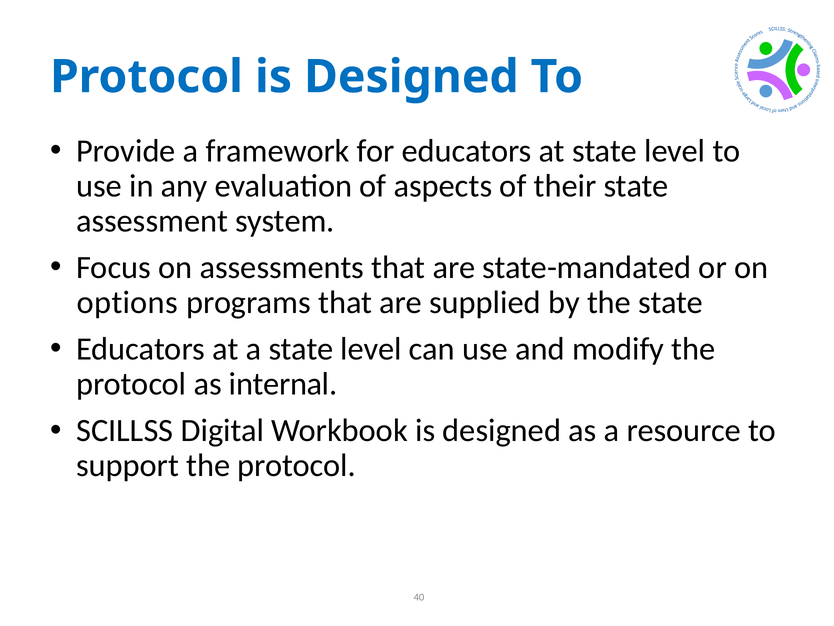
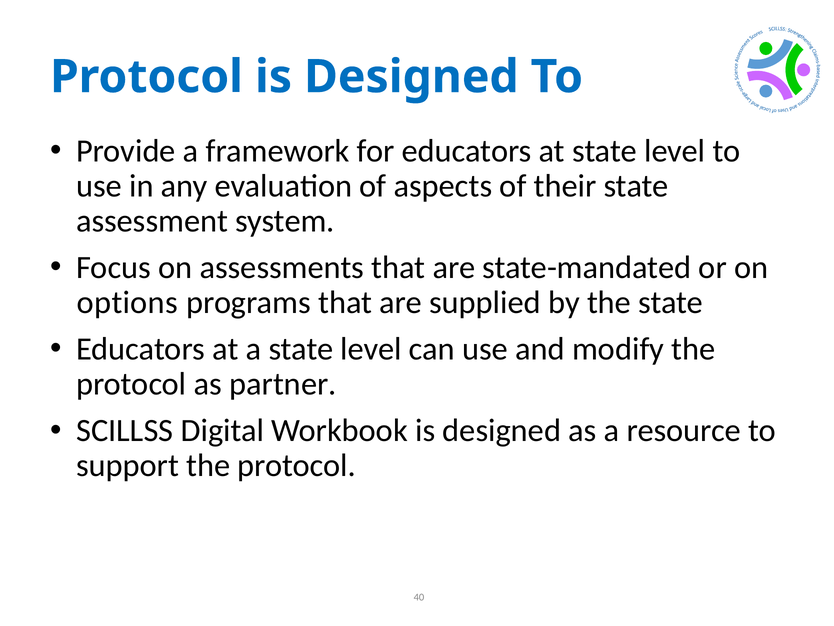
internal: internal -> partner (283, 384)
